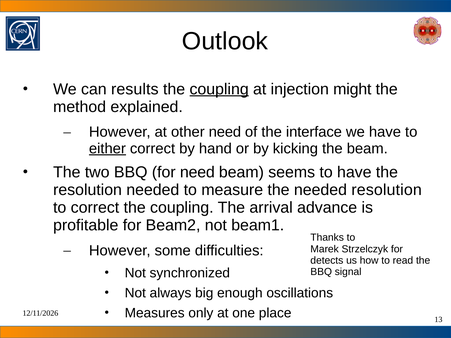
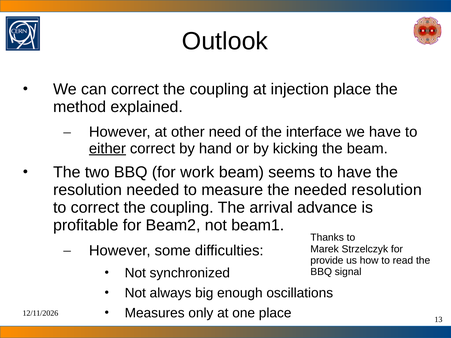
can results: results -> correct (135, 89)
coupling underline: present -> none (219, 89)
injection might: might -> place (352, 89)
for need: need -> work (197, 172)
detects: detects -> provide (327, 261)
